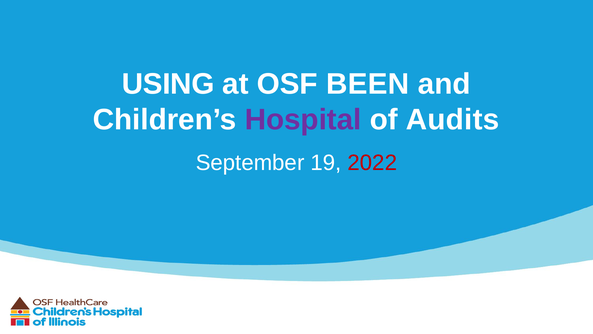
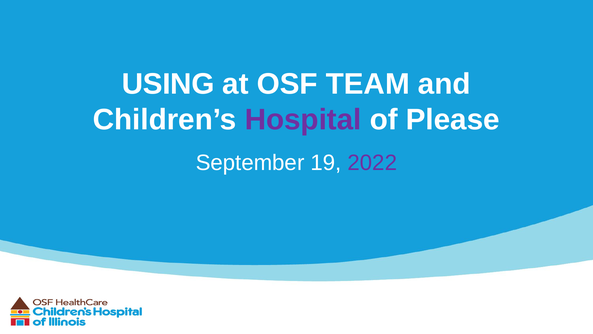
BEEN: BEEN -> TEAM (368, 84)
Audits: Audits -> Please (453, 119)
2022 colour: red -> purple (372, 163)
